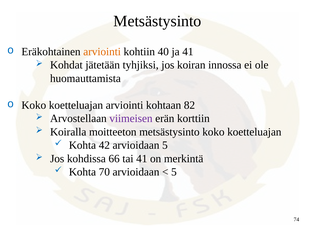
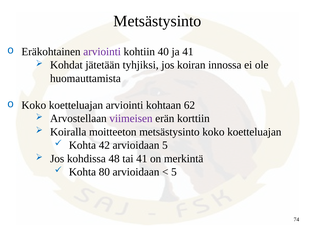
arviointi colour: orange -> purple (102, 51)
82: 82 -> 62 (189, 105)
66: 66 -> 48 (114, 158)
70: 70 -> 80 (104, 171)
